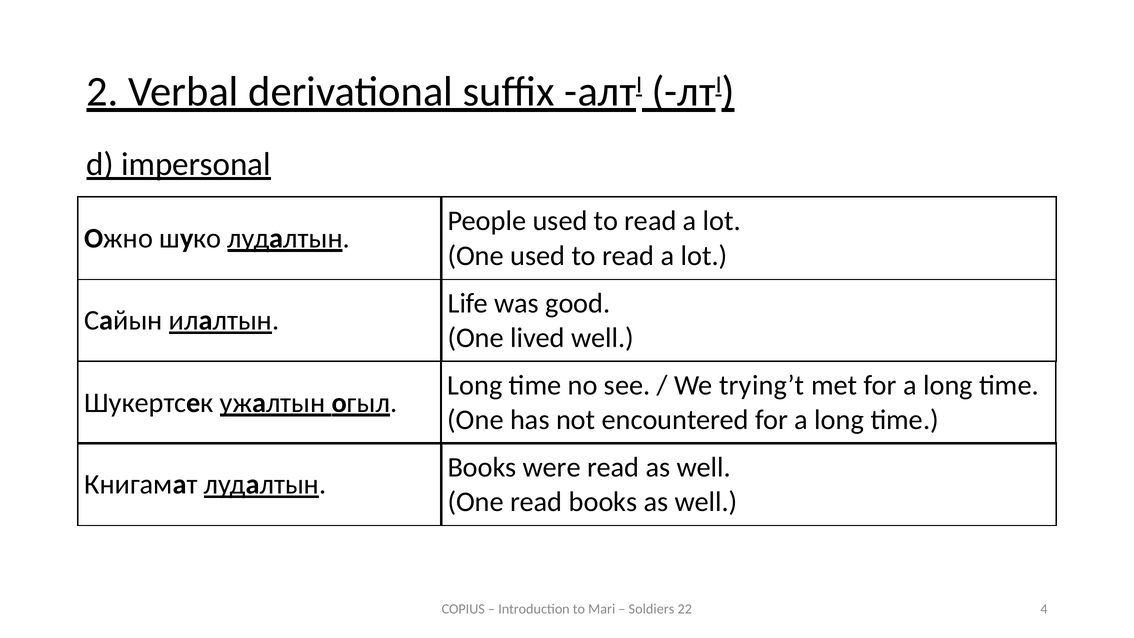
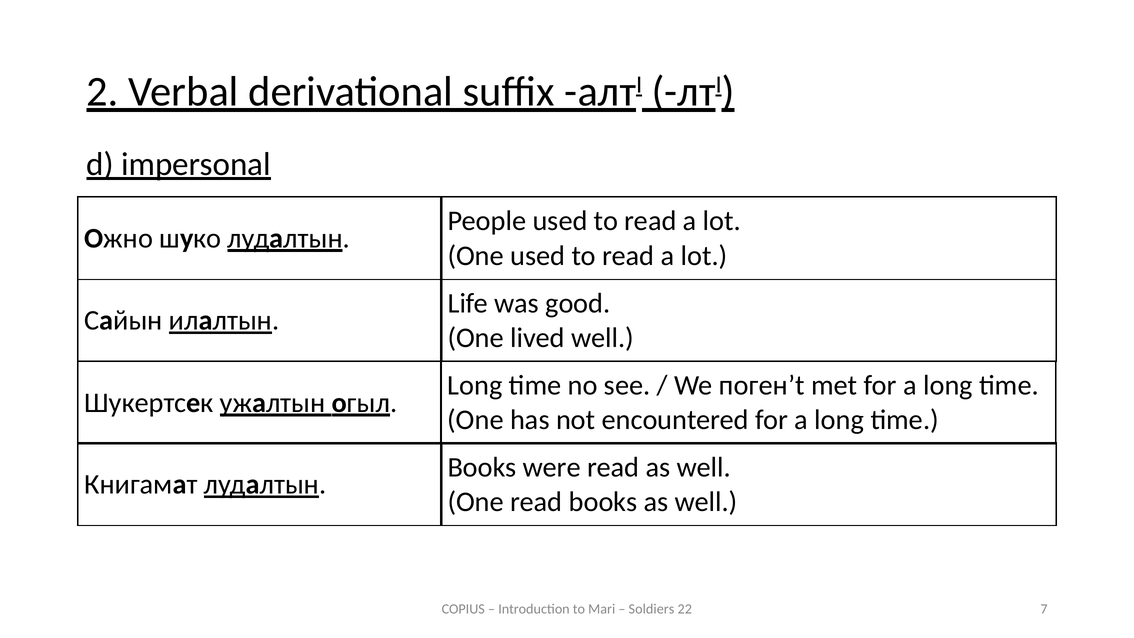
trying’t: trying’t -> поген’t (762, 385)
4: 4 -> 7 (1044, 609)
